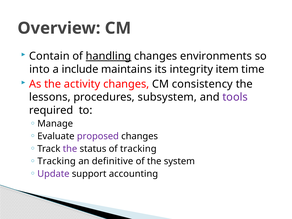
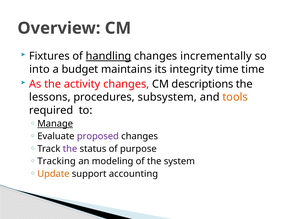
Contain: Contain -> Fixtures (49, 56)
environments: environments -> incrementally (216, 56)
include: include -> budget (80, 69)
integrity item: item -> time (227, 69)
consistency: consistency -> descriptions (202, 84)
tools colour: purple -> orange (235, 97)
Manage underline: none -> present (55, 124)
of tracking: tracking -> purpose (138, 149)
definitive: definitive -> modeling (113, 161)
Update colour: purple -> orange (53, 174)
